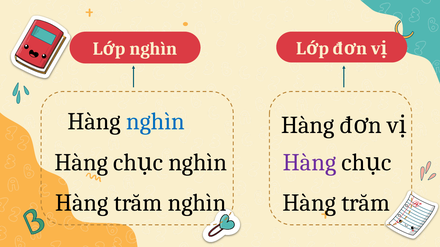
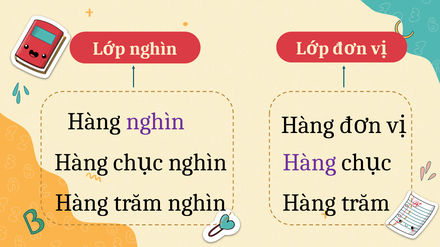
nghìn colour: blue -> purple (155, 122)
